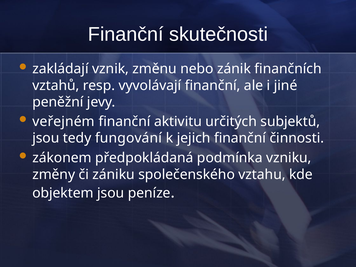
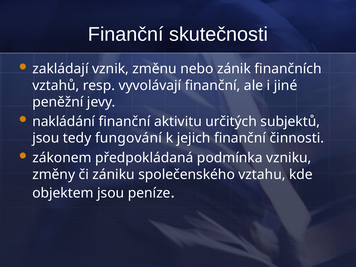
veřejném: veřejném -> nakládání (64, 121)
